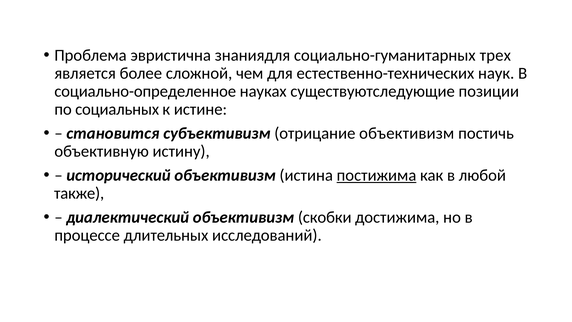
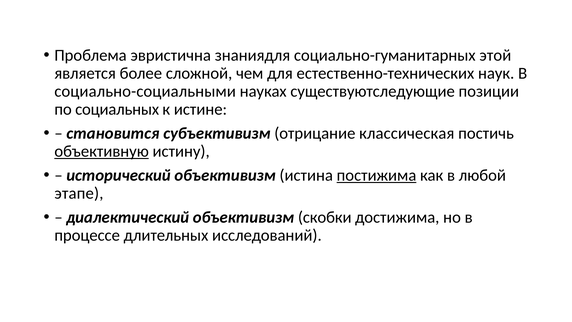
трех: трех -> этой (495, 55)
социально-определенное: социально-определенное -> социально-социальными (145, 91)
отрицание объективизм: объективизм -> классическая (407, 133)
объективную underline: none -> present (102, 151)
также: также -> этапе (79, 193)
